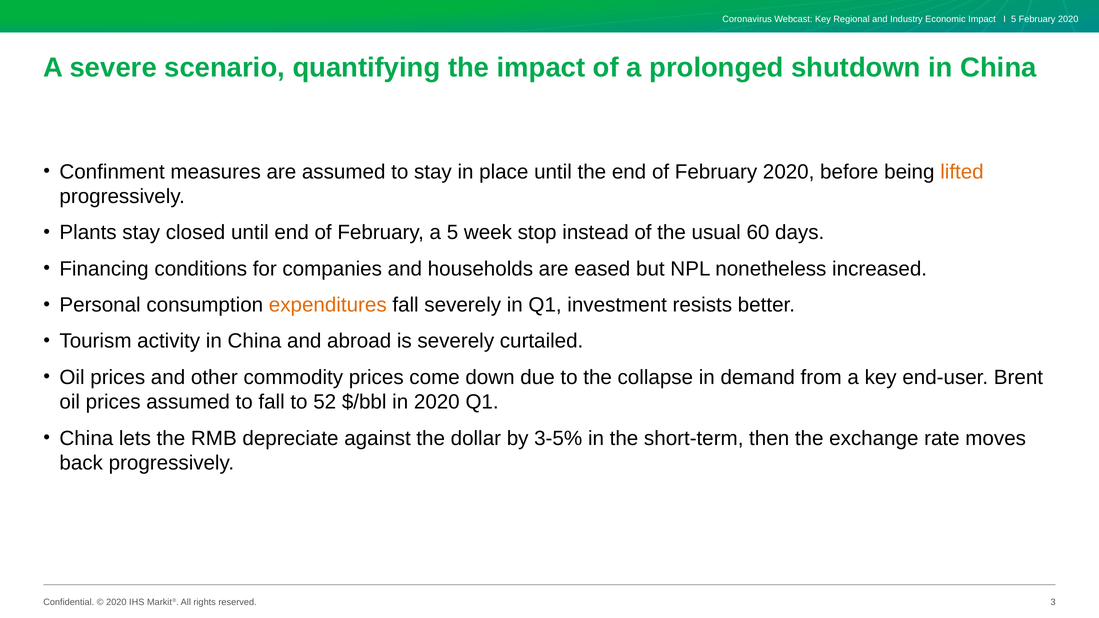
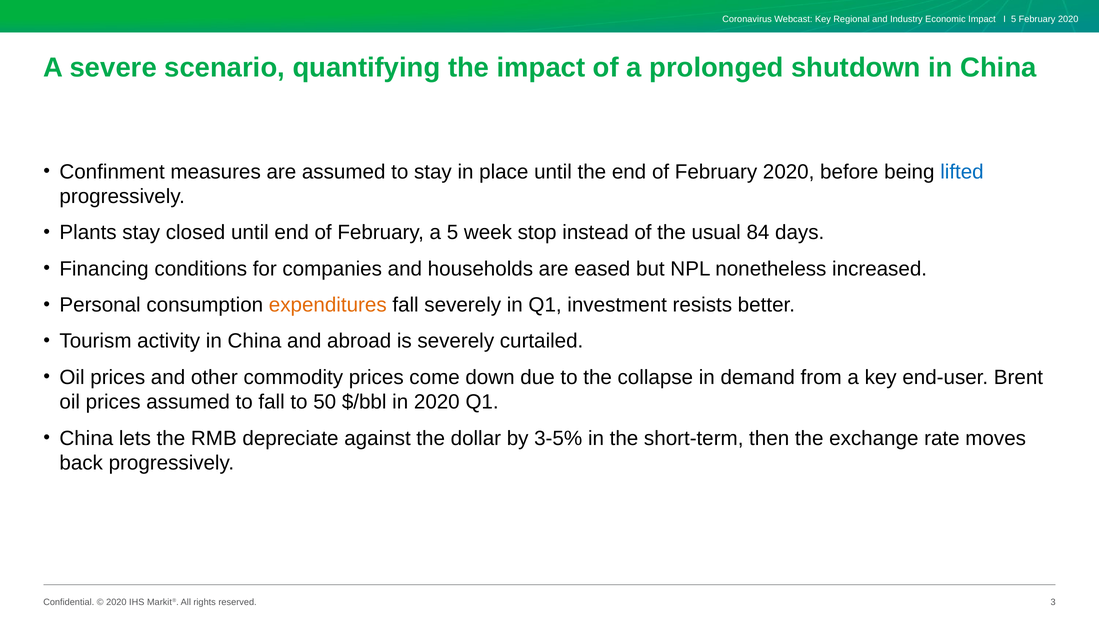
lifted colour: orange -> blue (962, 172)
60: 60 -> 84 (758, 233)
52: 52 -> 50 (325, 402)
